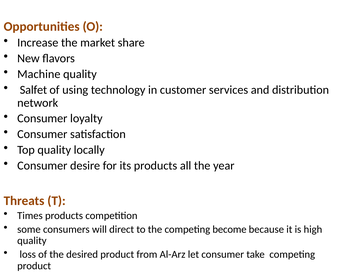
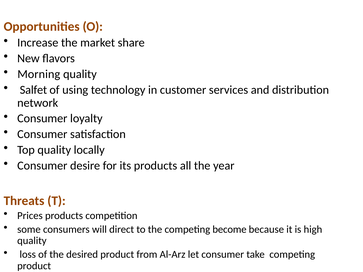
Machine: Machine -> Morning (39, 74)
Times: Times -> Prices (30, 216)
